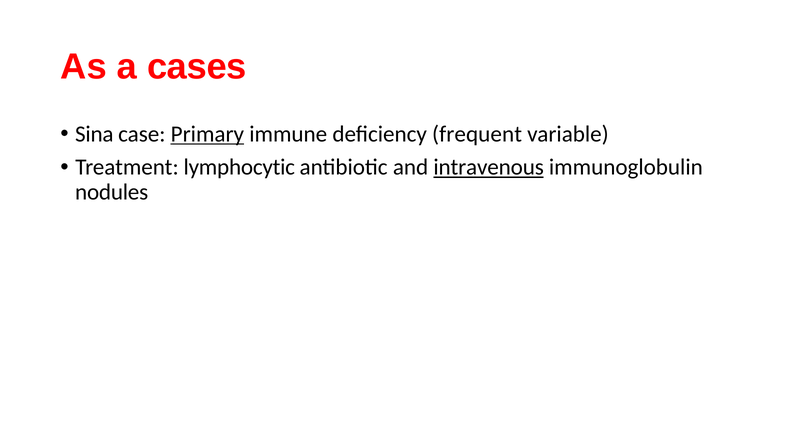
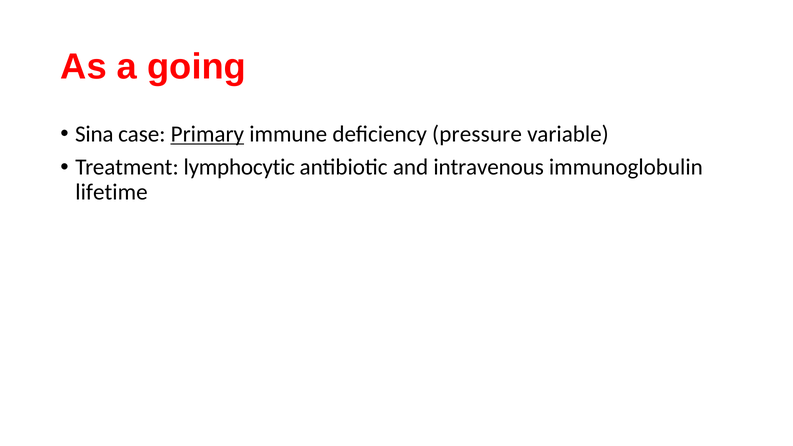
cases: cases -> going (197, 67)
frequent: frequent -> pressure (477, 134)
intravenous underline: present -> none (489, 167)
nodules: nodules -> lifetime (112, 192)
